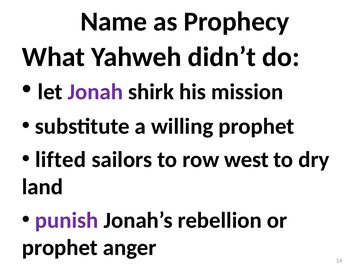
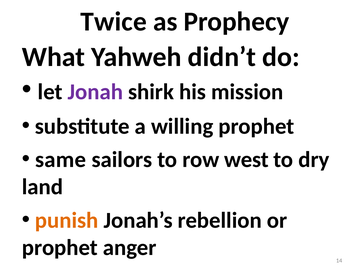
Name: Name -> Twice (114, 22)
lifted: lifted -> same (61, 160)
punish colour: purple -> orange (67, 220)
